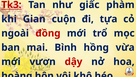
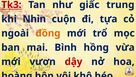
phàm: phàm -> trung (120, 5)
Gian: Gian -> Nhìn (34, 19)
đồng colour: red -> orange (48, 33)
